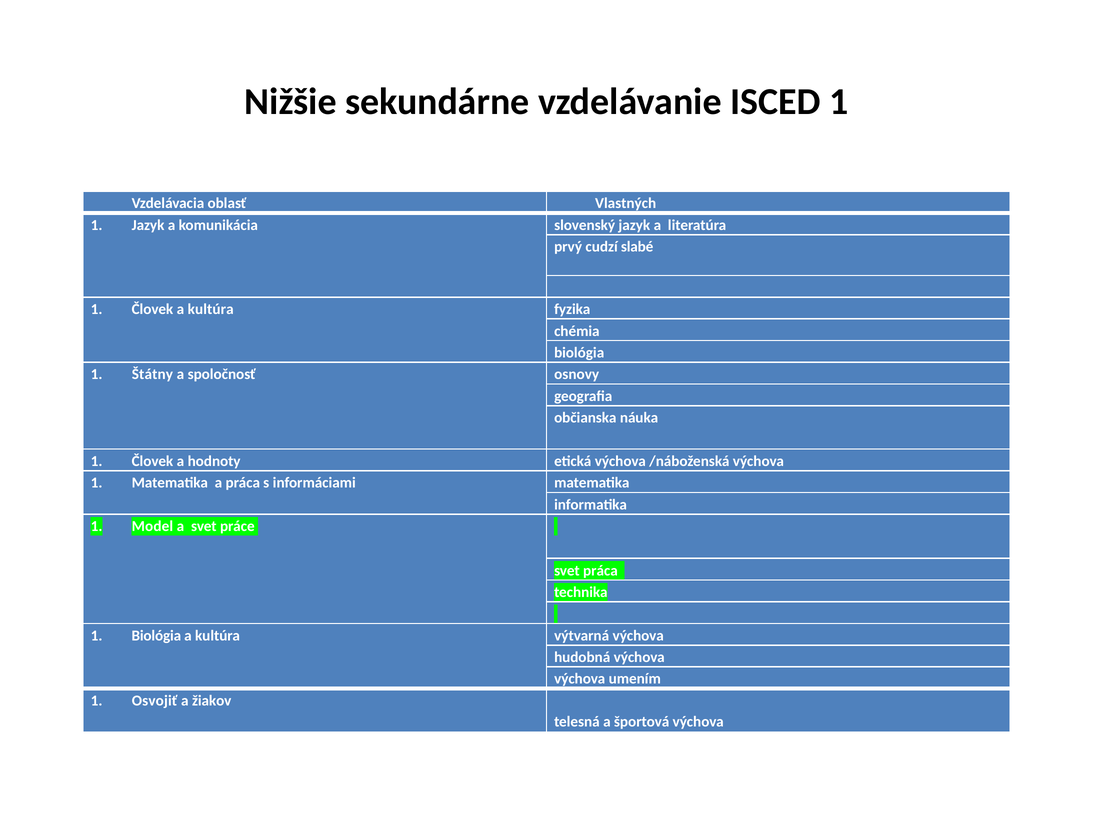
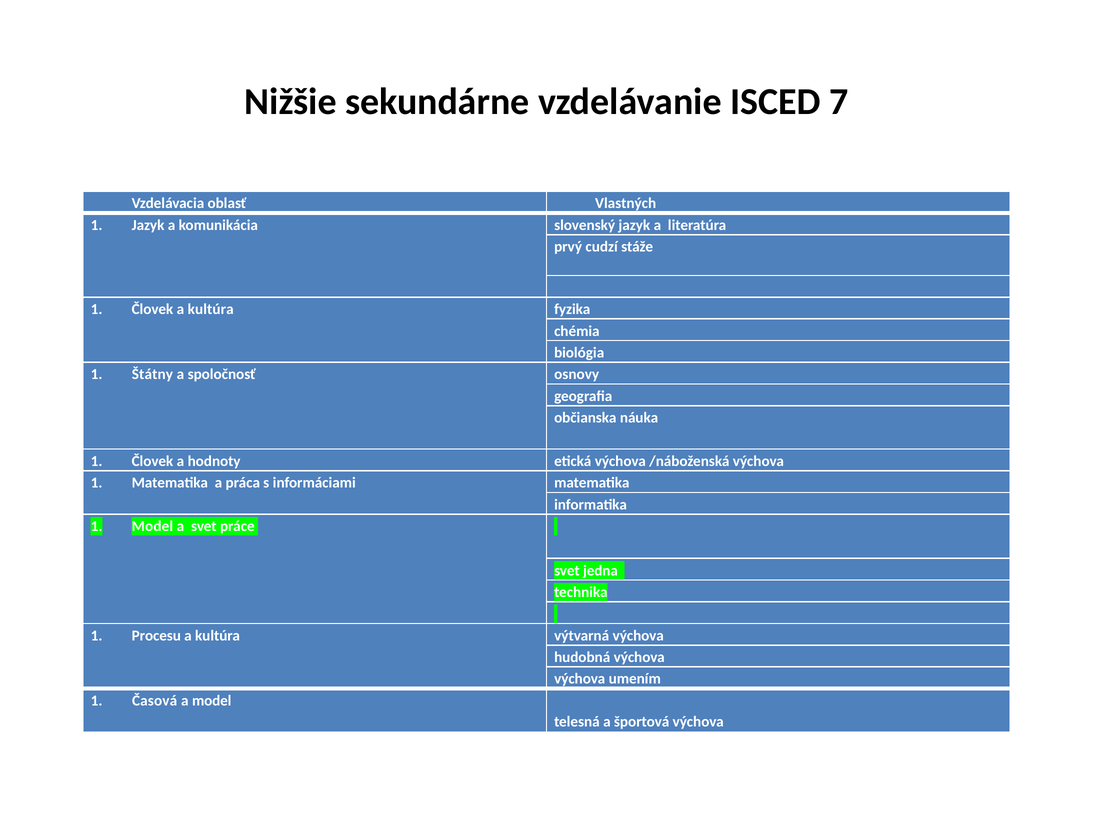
ISCED 1: 1 -> 7 (839, 102)
slabé: slabé -> stáže (637, 247)
svet práca: práca -> jedna (600, 570)
Biológia: Biológia -> Procesu (156, 635)
Osvojiť: Osvojiť -> Časová (155, 700)
a žiakov: žiakov -> model (212, 700)
